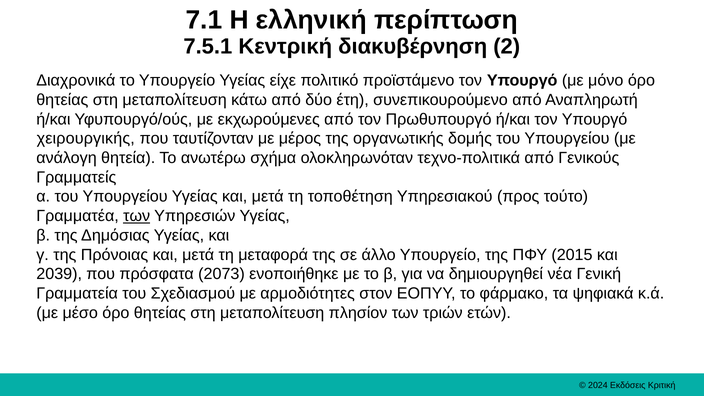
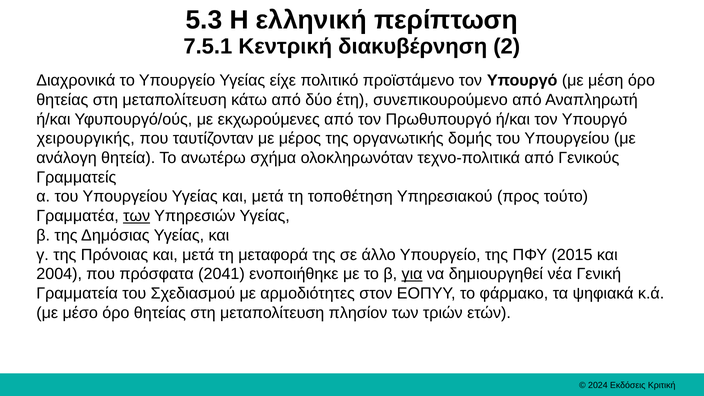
7.1: 7.1 -> 5.3 (204, 20)
μόνο: μόνο -> μέση (606, 81)
2039: 2039 -> 2004 (59, 274)
2073: 2073 -> 2041 (222, 274)
για underline: none -> present (412, 274)
